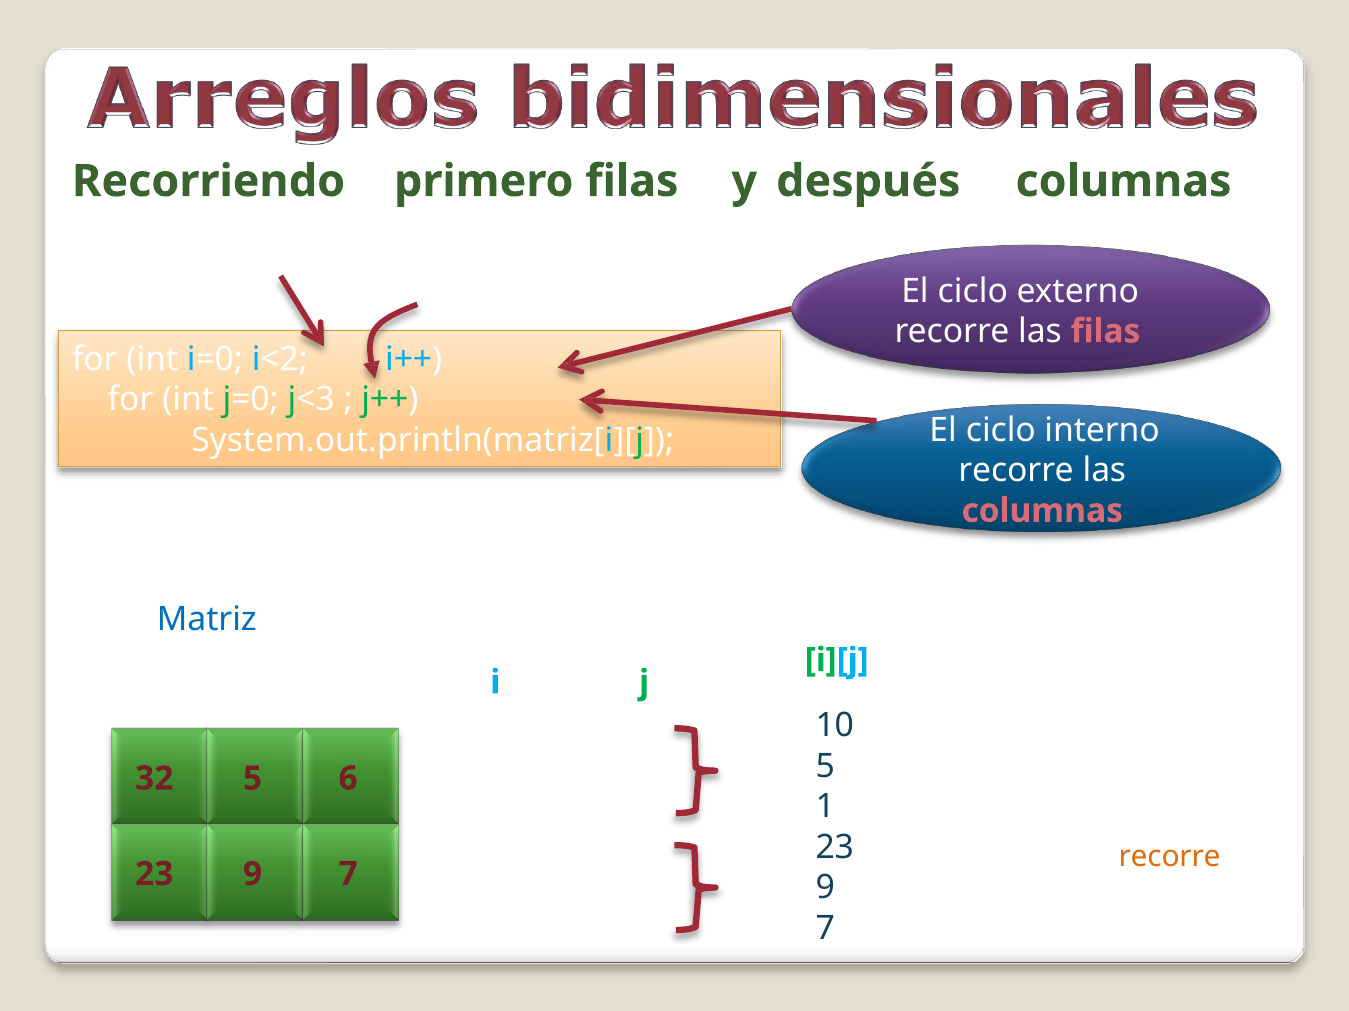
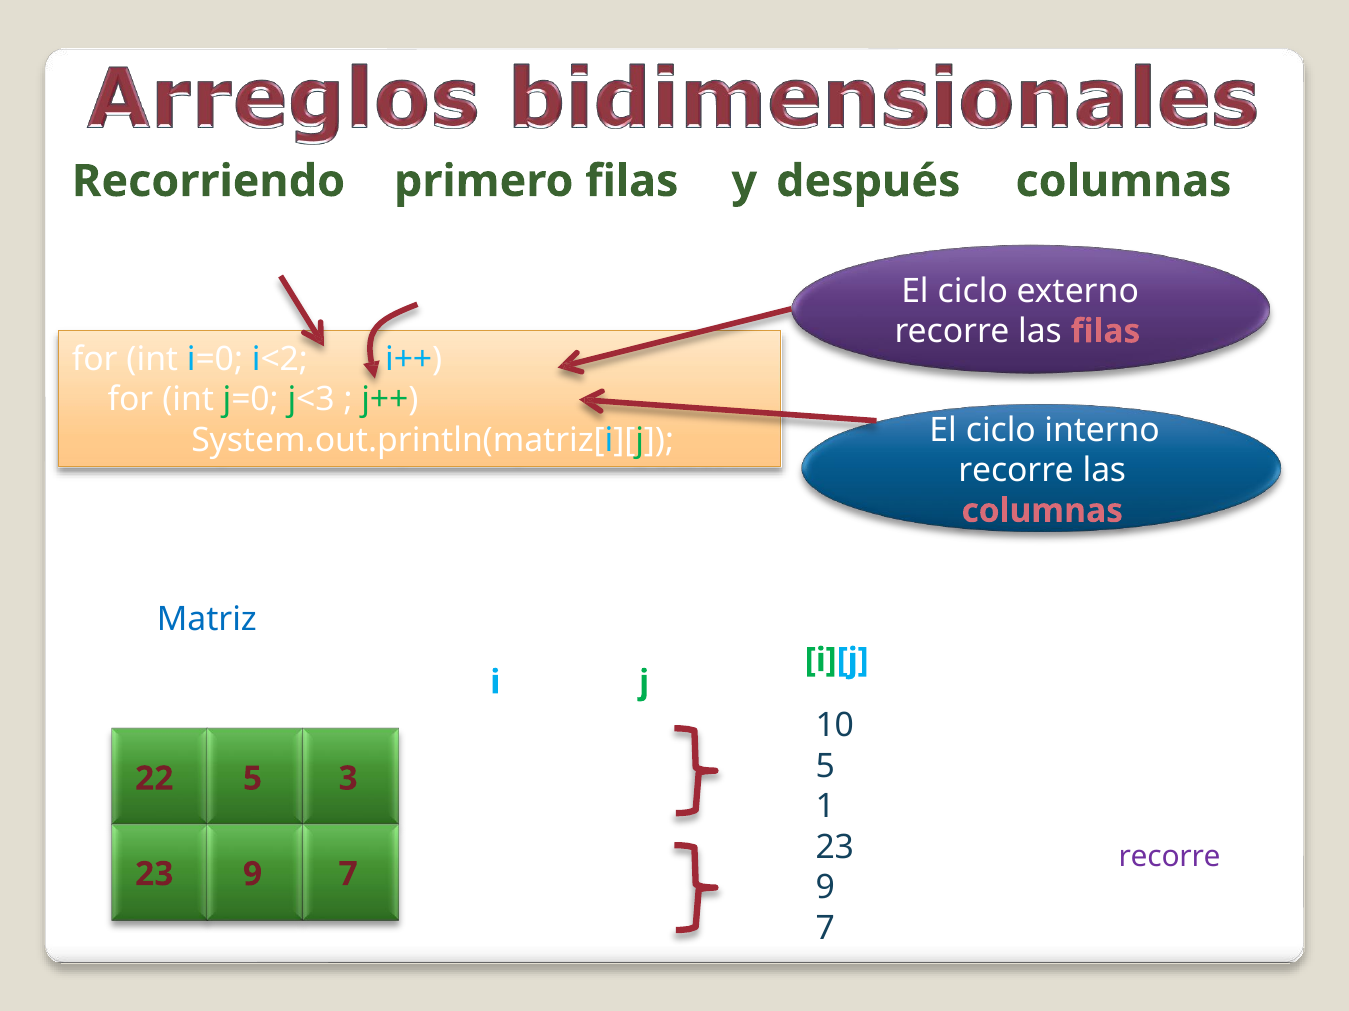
32: 32 -> 22 (154, 779)
6: 6 -> 3 (348, 779)
recorre colour: orange -> purple (1170, 857)
